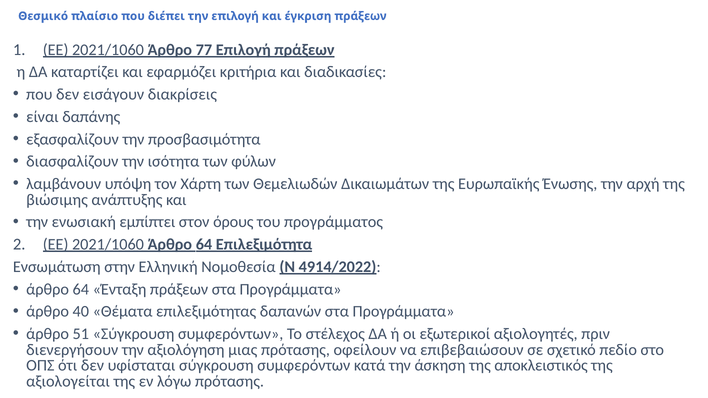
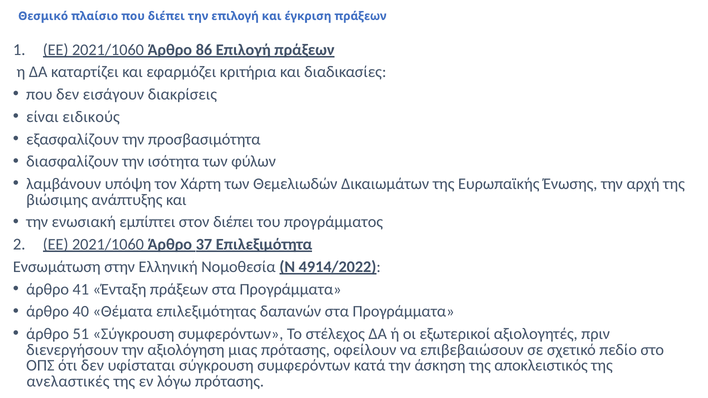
77: 77 -> 86 (204, 50)
δαπάνης: δαπάνης -> ειδικούς (91, 117)
στον όρους: όρους -> διέπει (233, 222)
2021/1060 Άρθρο 64: 64 -> 37 (204, 245)
64: 64 -> 41 (81, 289)
αξιολογείται: αξιολογείται -> ανελαστικές (68, 381)
